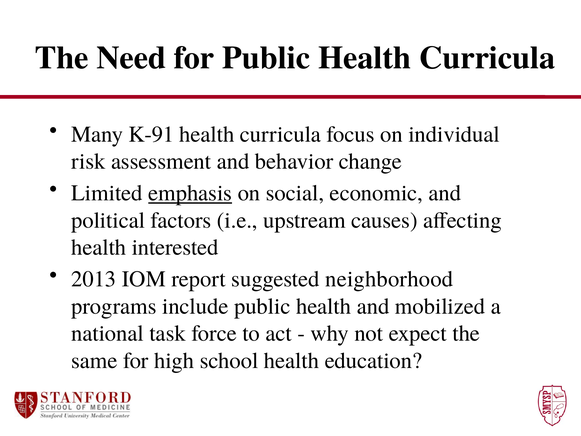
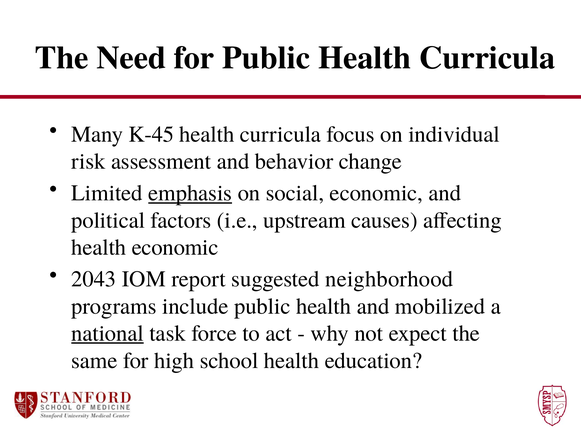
K-91: K-91 -> K-45 (151, 134)
health interested: interested -> economic (175, 247)
2013: 2013 -> 2043 (94, 279)
national underline: none -> present (107, 333)
